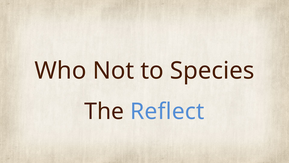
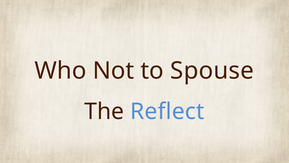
Species: Species -> Spouse (212, 71)
